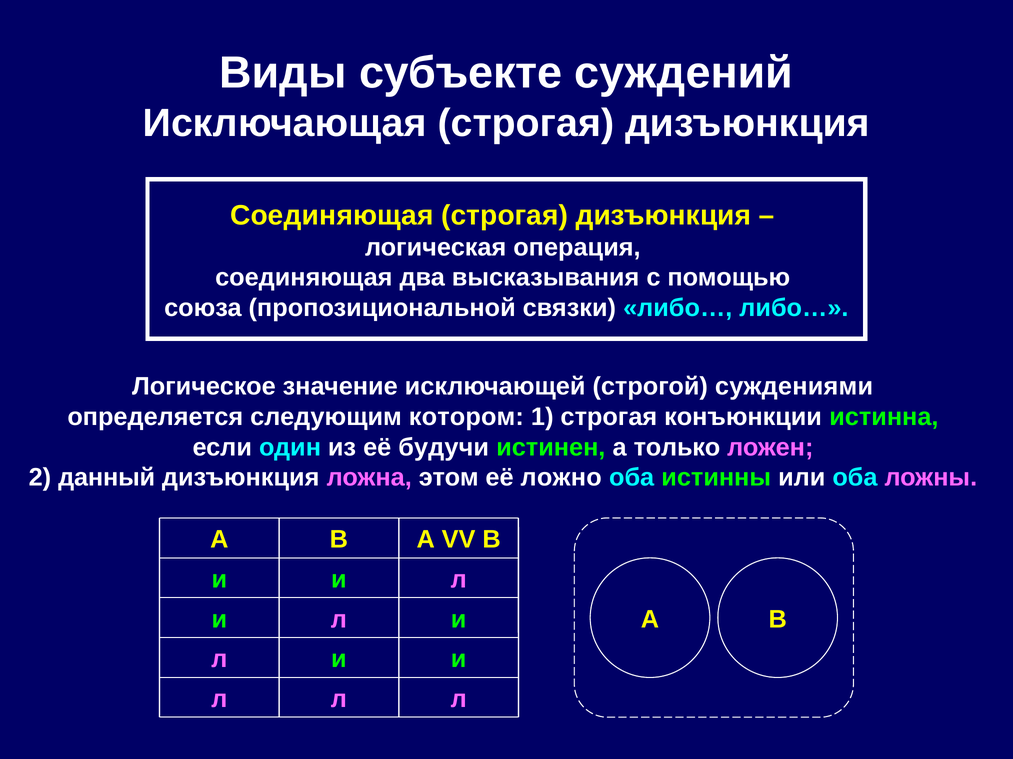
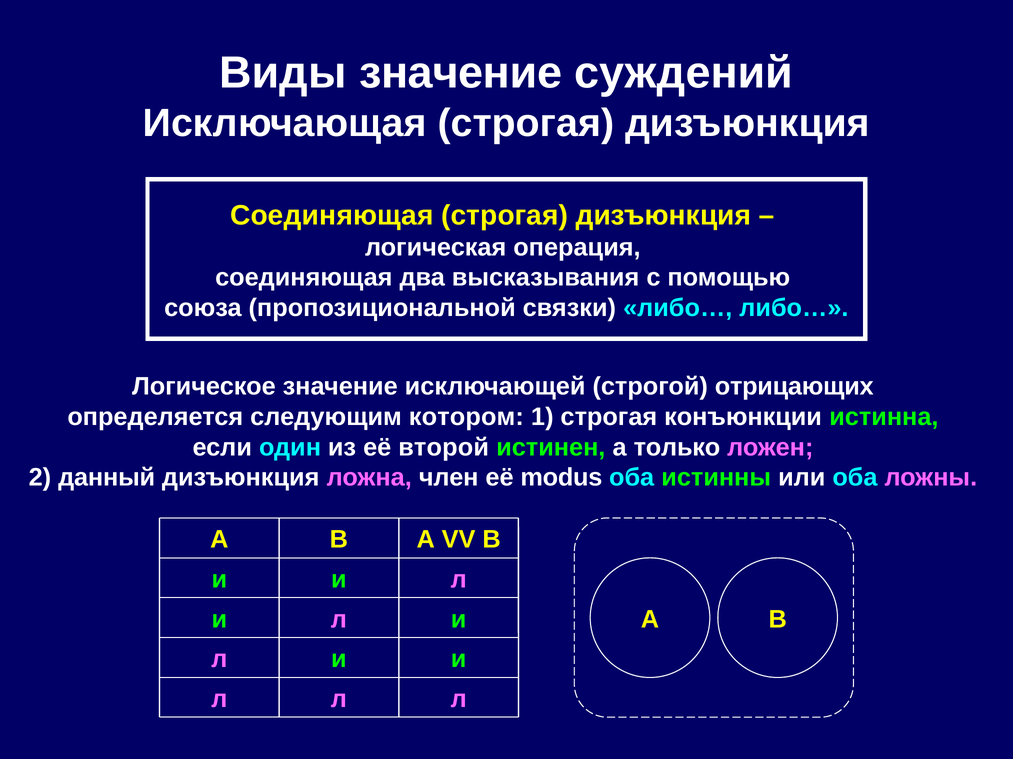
Виды субъекте: субъекте -> значение (461, 73)
суждениями: суждениями -> отрицающих (794, 387)
будучи: будучи -> второй (444, 448)
этом: этом -> член (449, 478)
ложно: ложно -> modus (561, 478)
